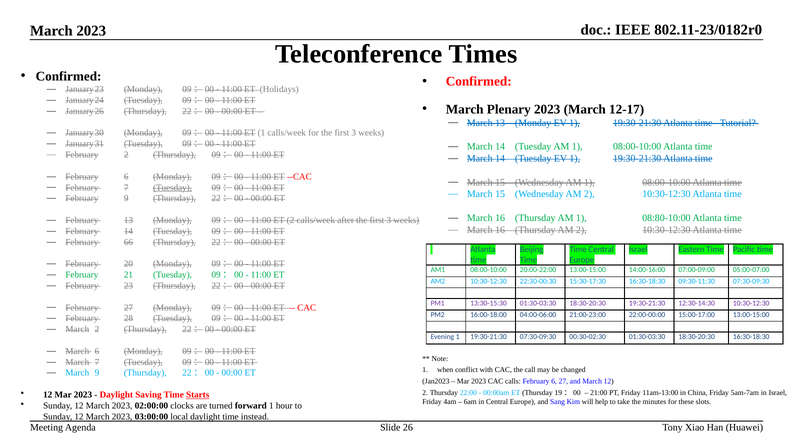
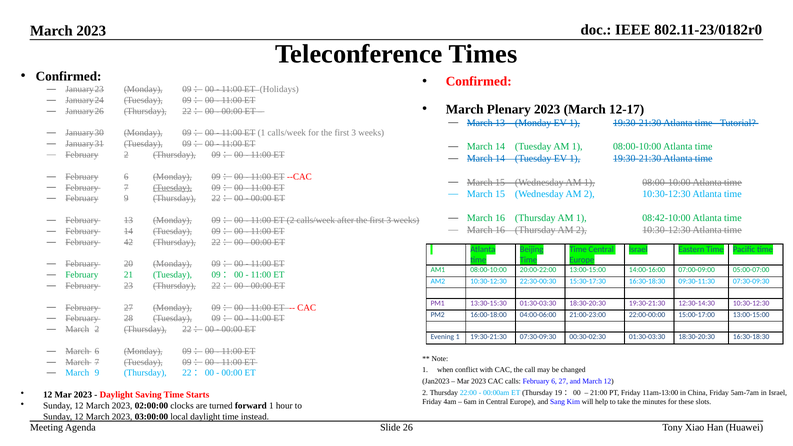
08:80-10:00: 08:80-10:00 -> 08:42-10:00 (666, 218)
66: 66 -> 42 (128, 242)
Starts underline: present -> none (198, 395)
